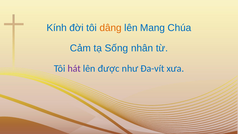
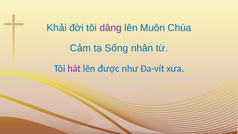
Kính: Kính -> Khải (57, 28)
dâng colour: orange -> purple (111, 28)
Mang: Mang -> Muôn (152, 28)
